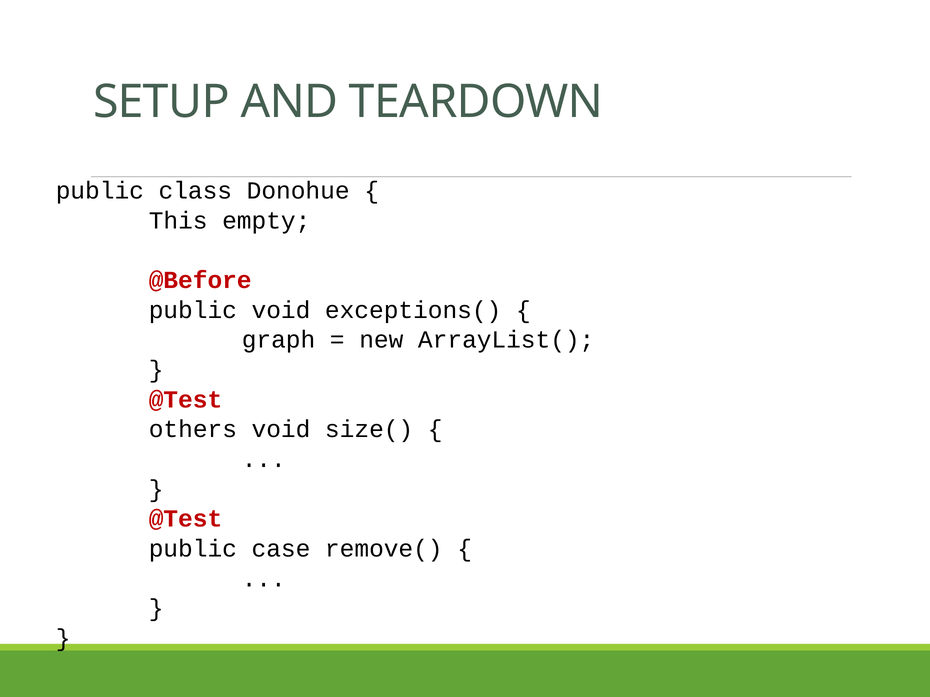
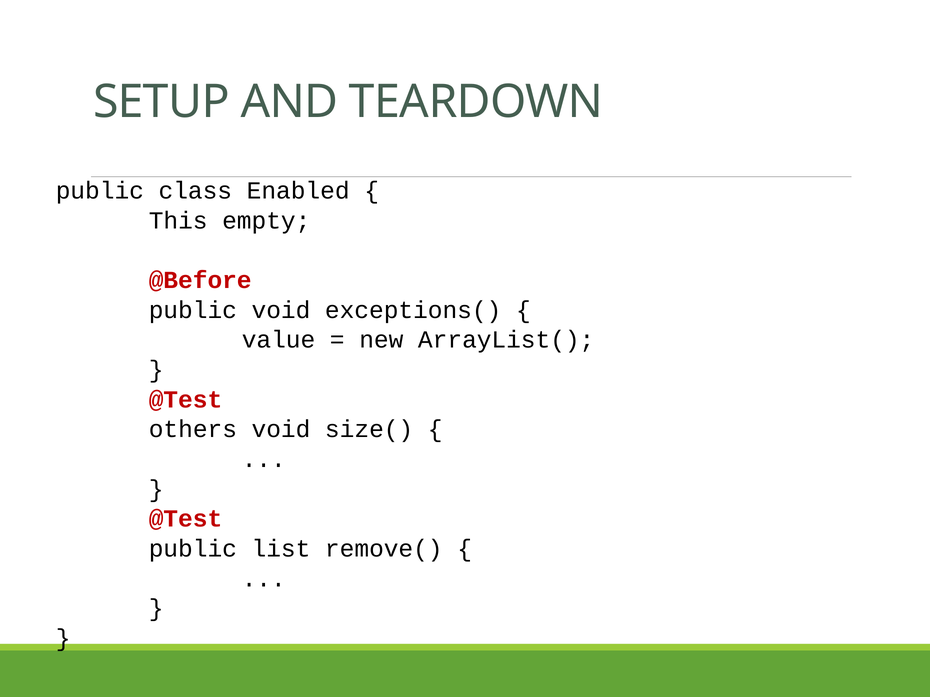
Donohue: Donohue -> Enabled (298, 191)
graph: graph -> value (279, 340)
case: case -> list (281, 549)
